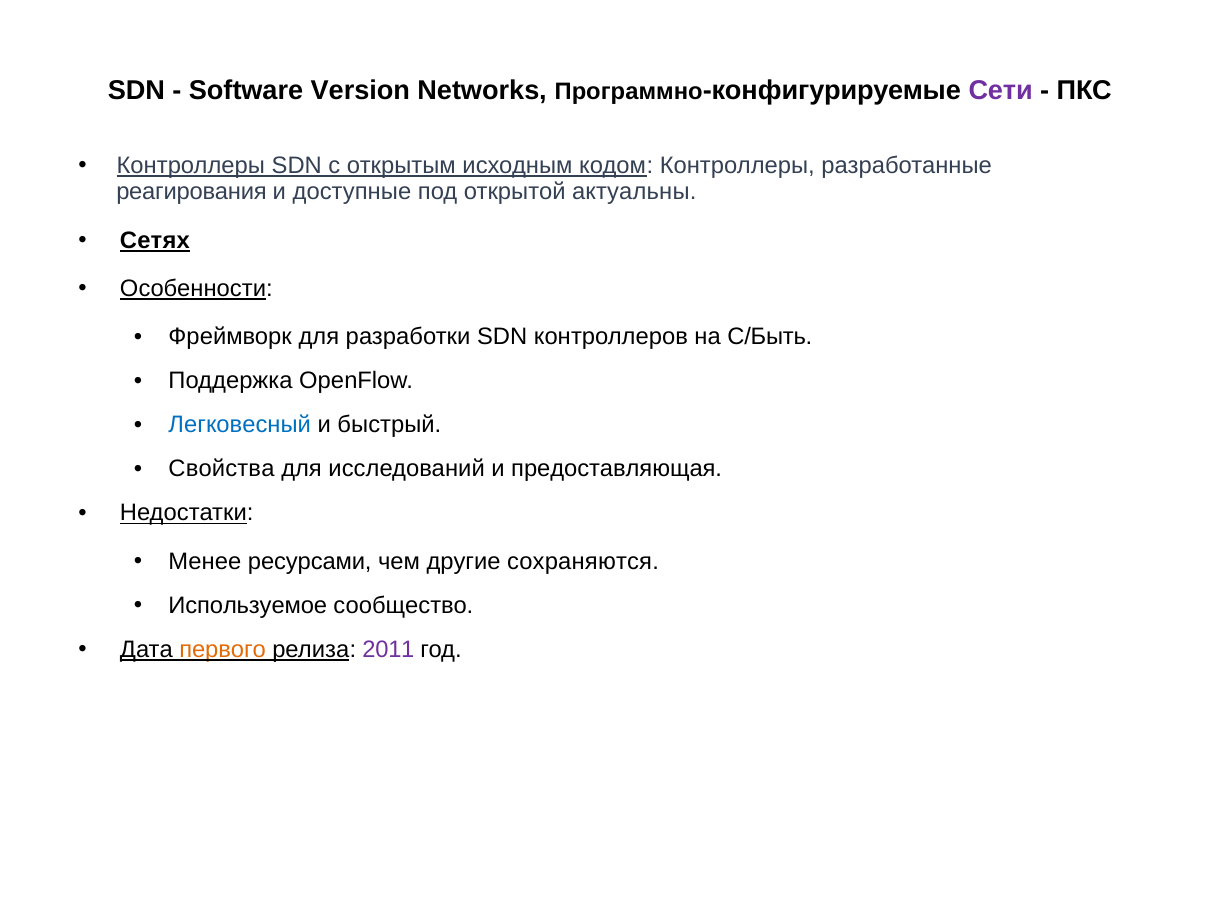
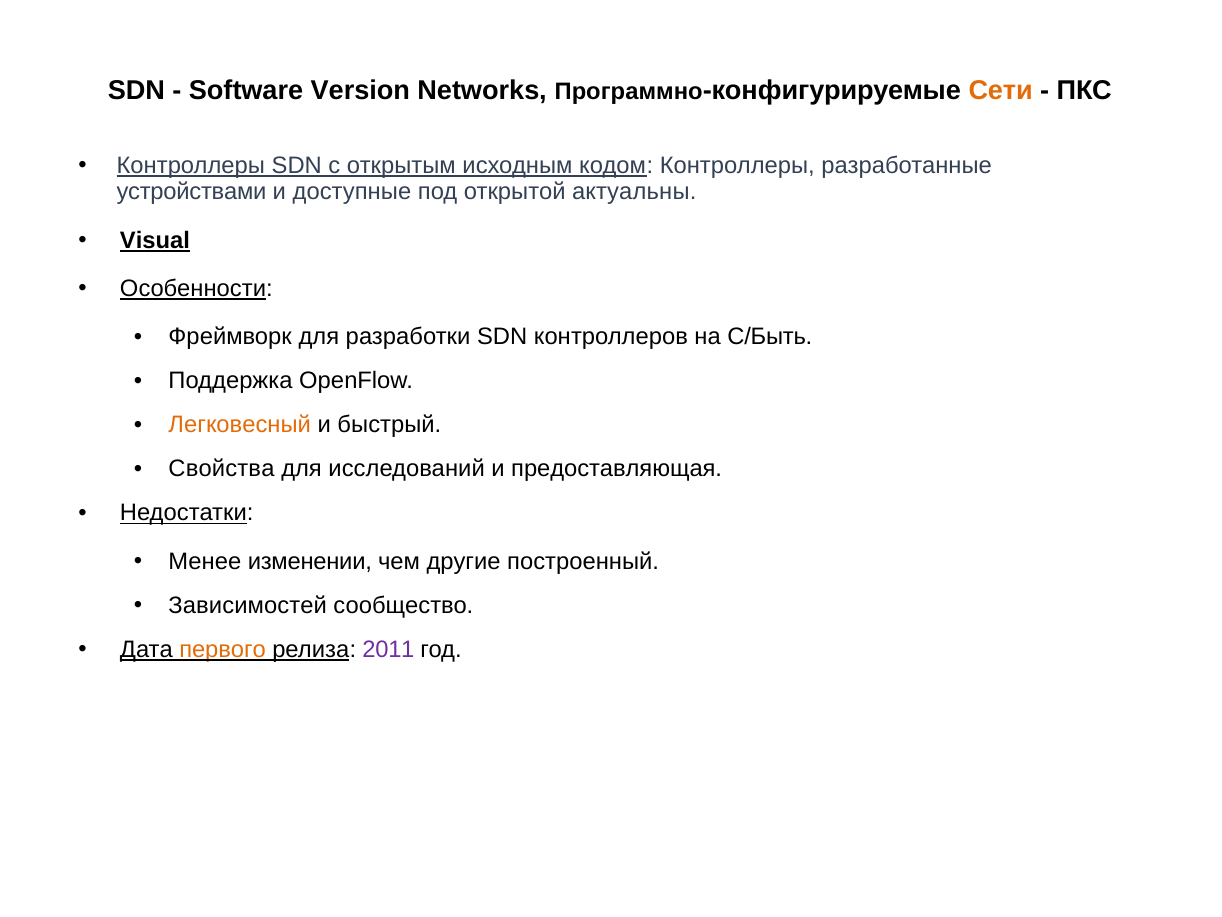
Сети colour: purple -> orange (1001, 91)
реагирования: реагирования -> устройствами (191, 192)
Сетях: Сетях -> Visual (155, 240)
Легковесный colour: blue -> orange (240, 425)
ресурсами: ресурсами -> изменении (310, 561)
сохраняются: сохраняются -> построенный (583, 561)
Используемое: Используемое -> Зависимостей (248, 605)
